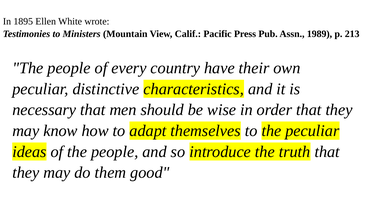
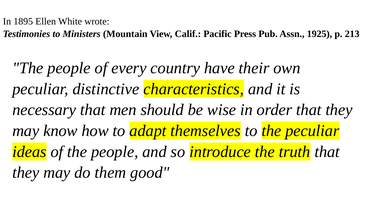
1989: 1989 -> 1925 (320, 34)
